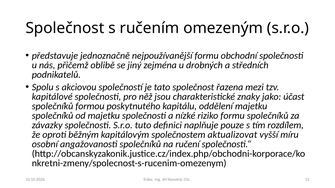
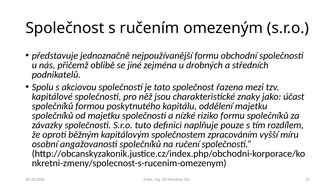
jiný: jiný -> jiné (134, 65)
aktualizovat: aktualizovat -> zpracováním (232, 135)
